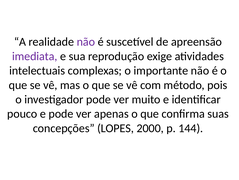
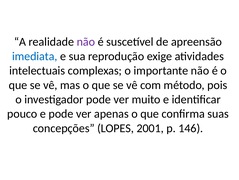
imediata colour: purple -> blue (35, 56)
2000: 2000 -> 2001 (150, 128)
144: 144 -> 146 (191, 128)
